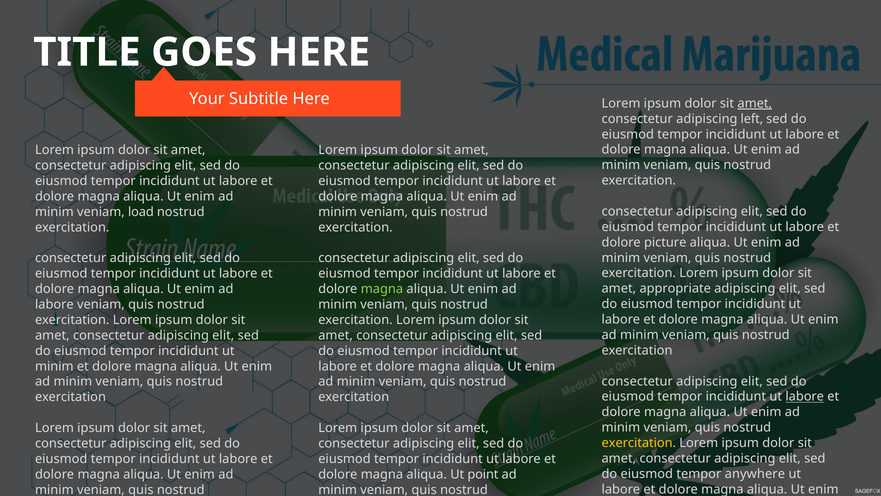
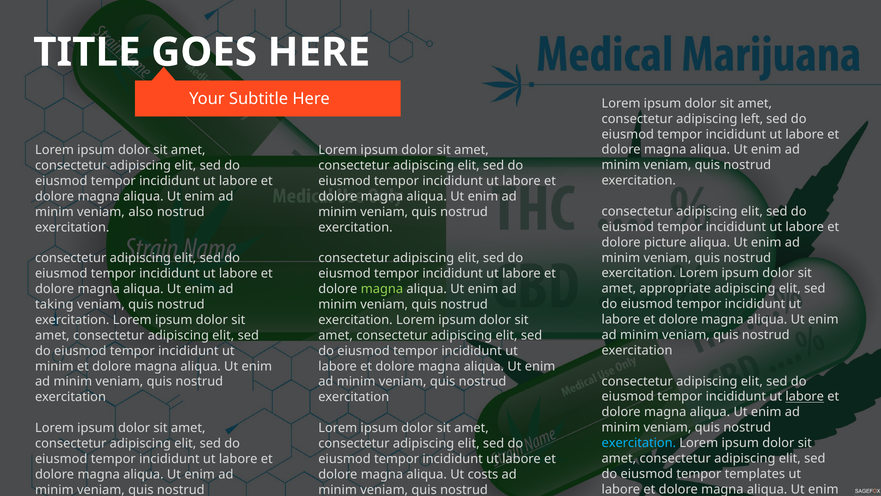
amet underline: present -> none (755, 103)
load: load -> also (141, 212)
labore: labore -> taking (54, 304)
exercitation colour: yellow -> light blue (639, 443)
anywhere: anywhere -> templates (755, 474)
point: point -> costs (483, 474)
